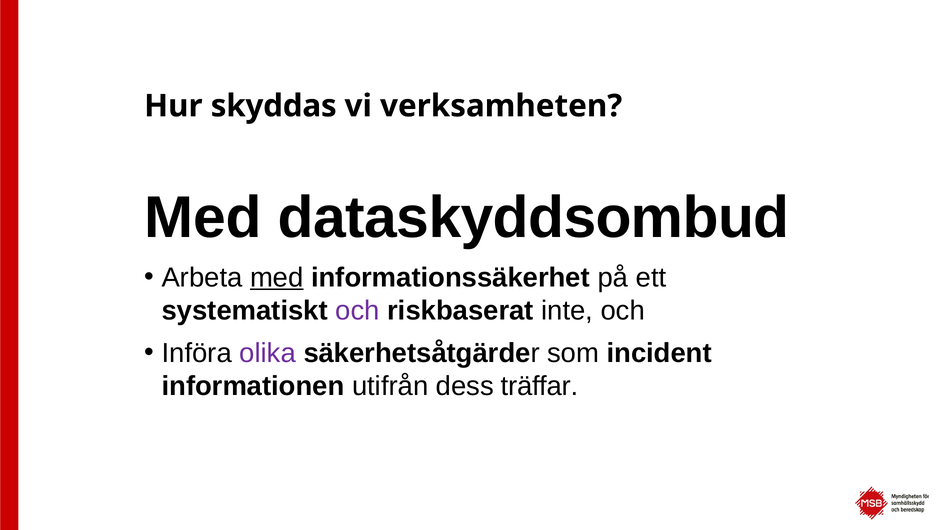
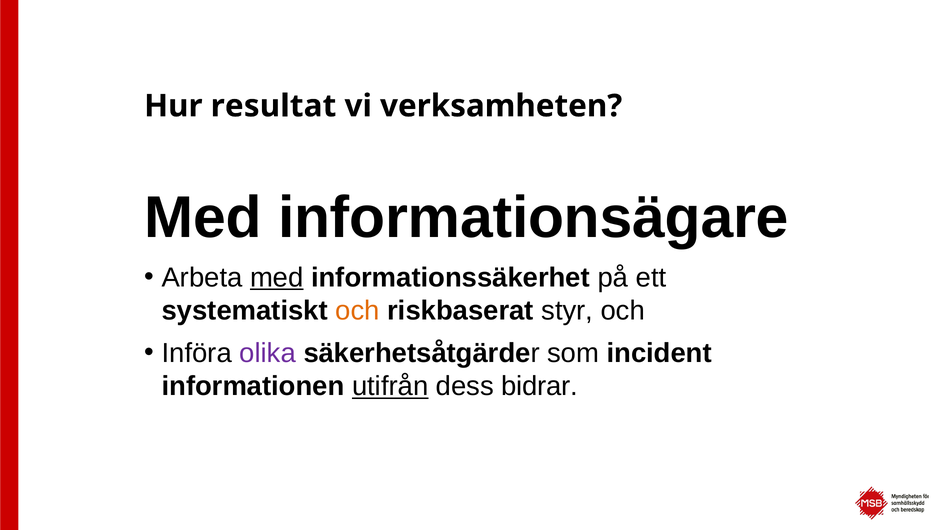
skyddas: skyddas -> resultat (273, 106)
dataskyddsombud: dataskyddsombud -> informationsägare (533, 218)
och colour: purple -> orange (358, 310)
inte: inte -> styr (567, 310)
utifrån underline: none -> present (390, 386)
träffar: träffar -> bidrar (540, 386)
